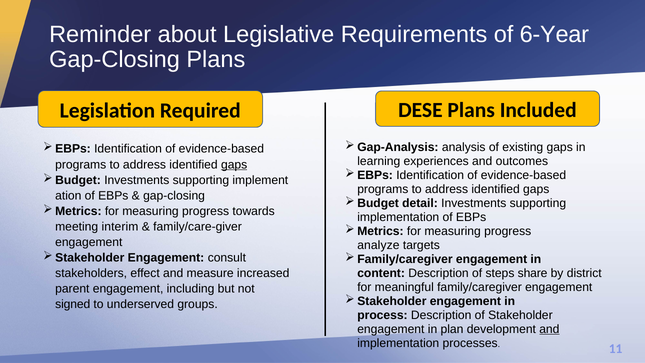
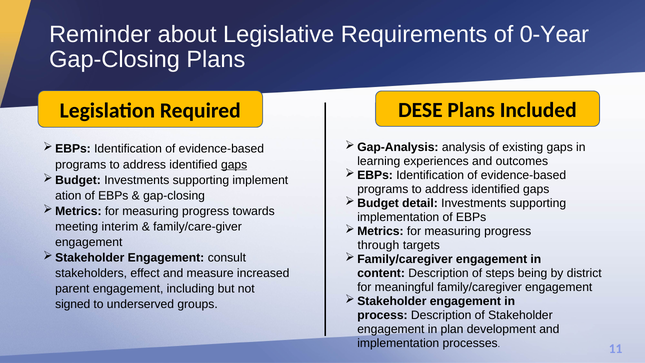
6-Year: 6-Year -> 0-Year (554, 34)
analyze: analyze -> through (378, 245)
share: share -> being (533, 273)
and underline: present -> none (549, 329)
